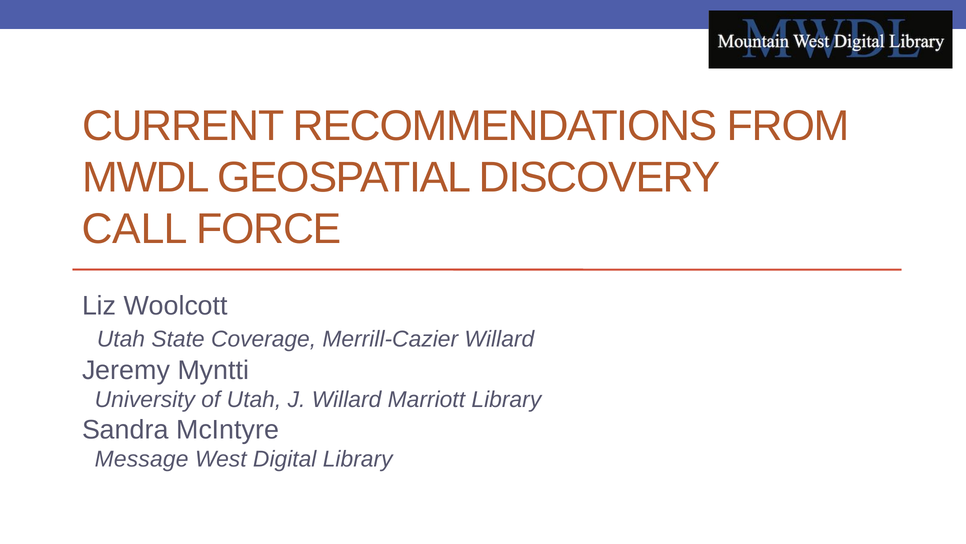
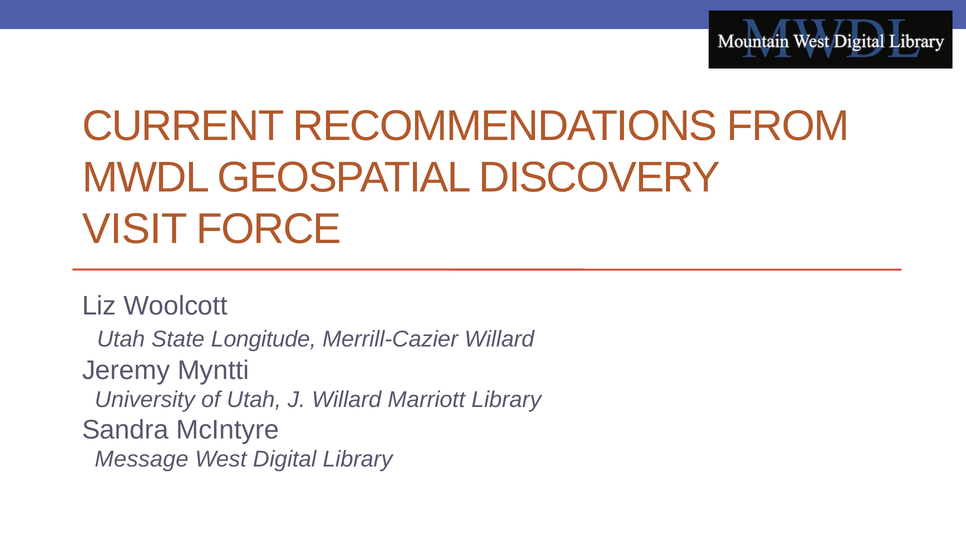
CALL: CALL -> VISIT (135, 229)
Coverage: Coverage -> Longitude (264, 339)
